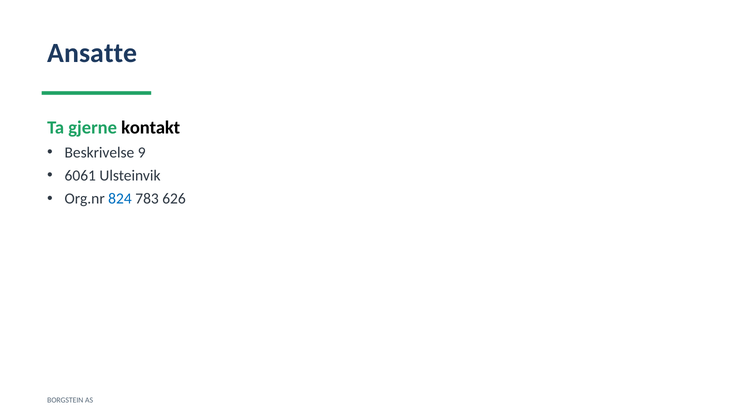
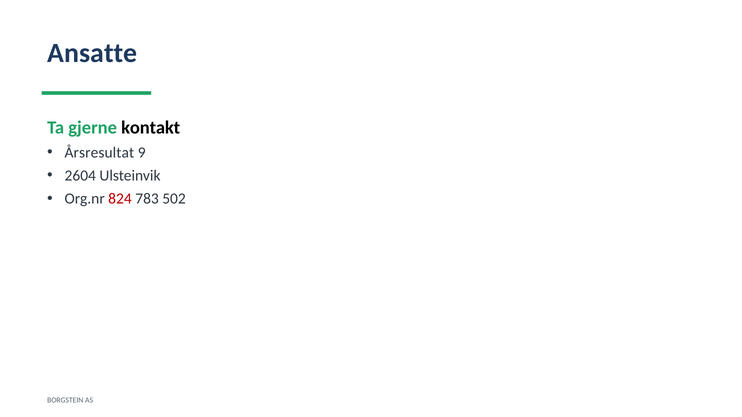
Beskrivelse: Beskrivelse -> Årsresultat (99, 153)
6061: 6061 -> 2604 (80, 176)
824 colour: blue -> red (120, 199)
626: 626 -> 502 (174, 199)
